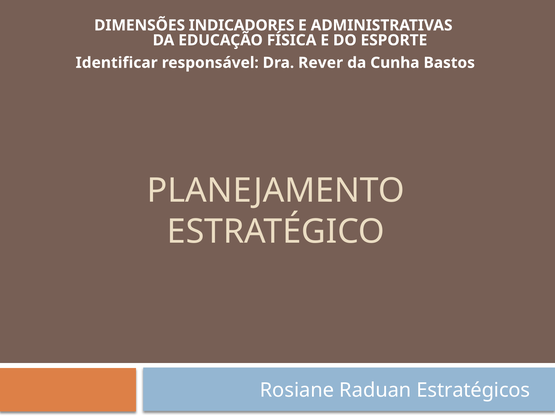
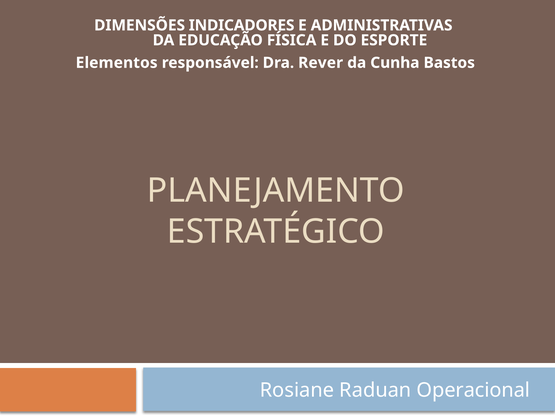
Identificar: Identificar -> Elementos (117, 63)
Estratégicos: Estratégicos -> Operacional (473, 389)
